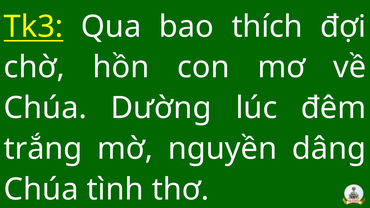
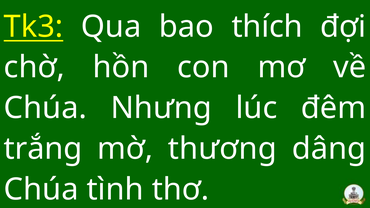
Dường: Dường -> Nhưng (161, 108)
nguyền: nguyền -> thương (222, 149)
